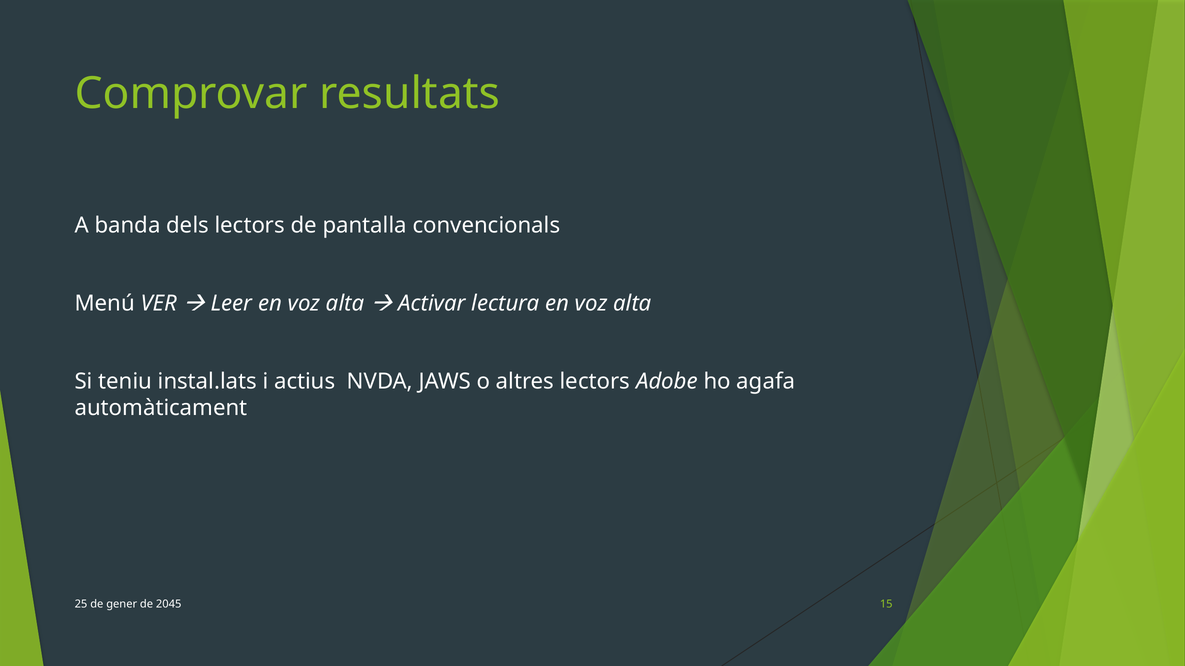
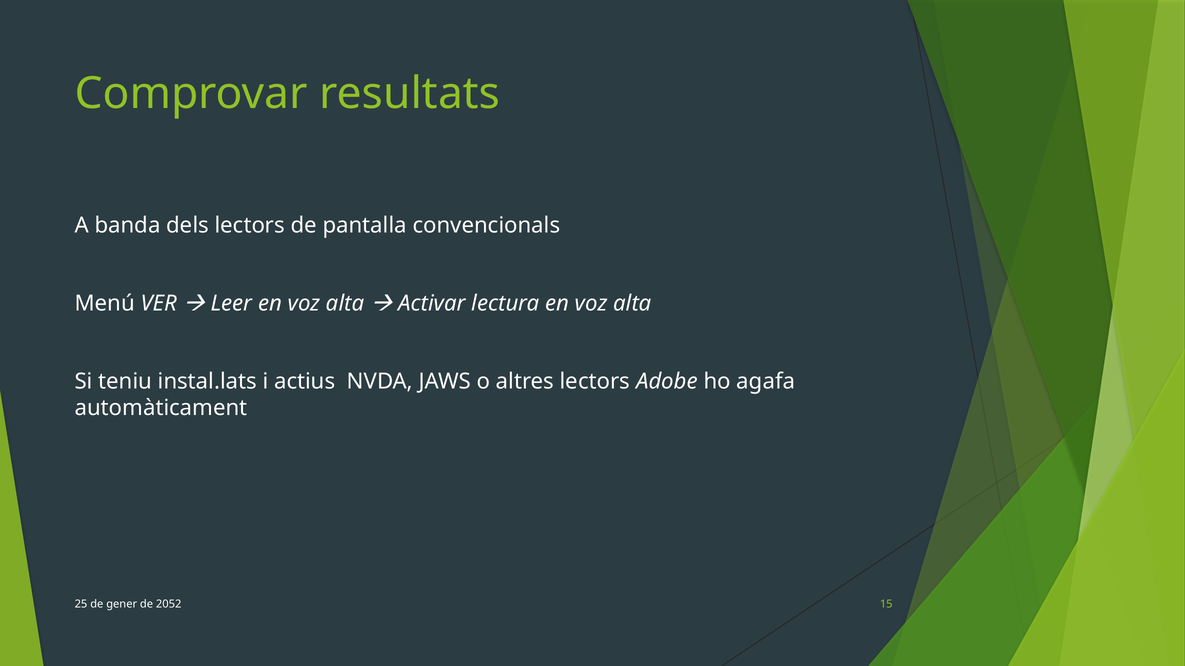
2045: 2045 -> 2052 (169, 605)
